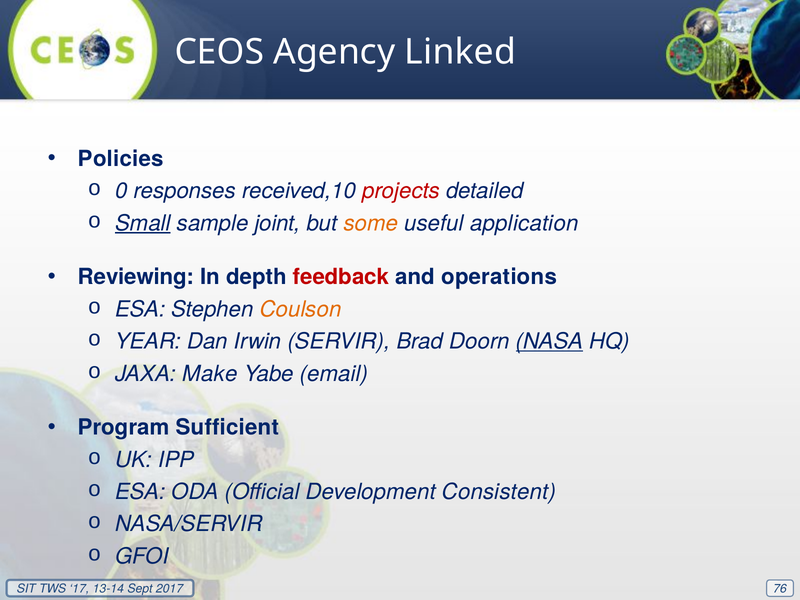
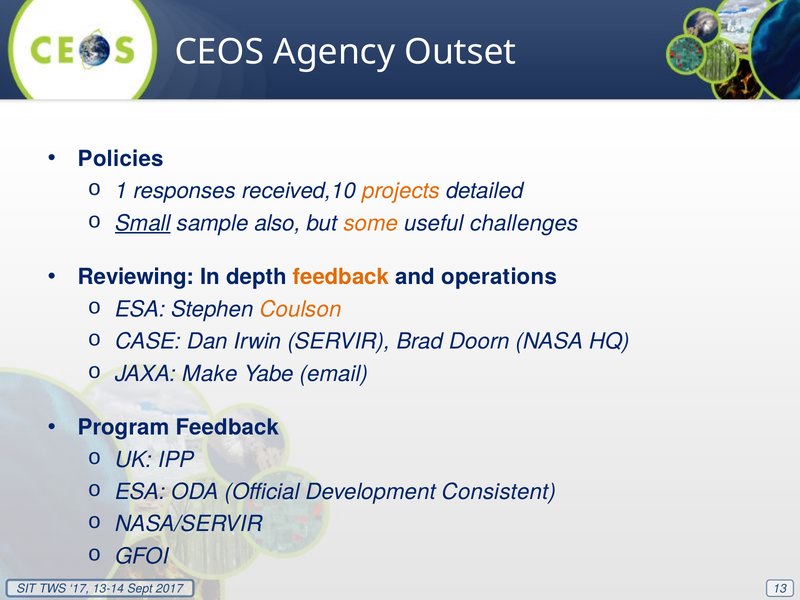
Linked: Linked -> Outset (460, 52)
0: 0 -> 1 (121, 191)
projects colour: red -> orange (401, 191)
joint: joint -> also (278, 223)
application: application -> challenges (524, 223)
feedback colour: red -> orange (341, 277)
YEAR: YEAR -> CASE (148, 341)
NASA underline: present -> none (549, 341)
Program Sufficient: Sufficient -> Feedback (227, 427)
76: 76 -> 13 (780, 589)
